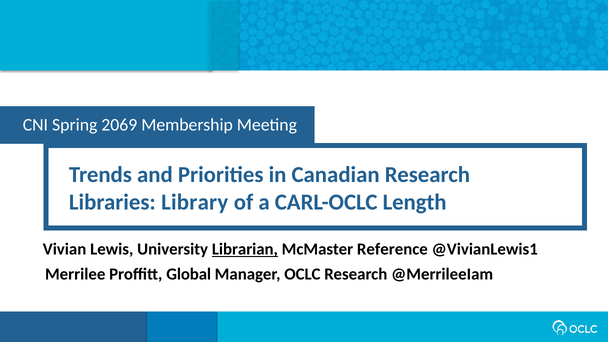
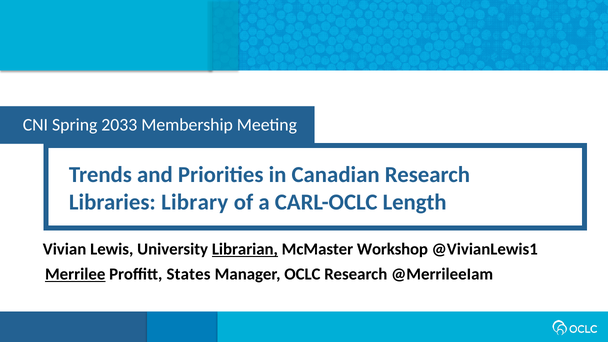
2069: 2069 -> 2033 (119, 125)
Reference: Reference -> Workshop (393, 249)
Merrilee underline: none -> present (75, 274)
Global: Global -> States (189, 274)
